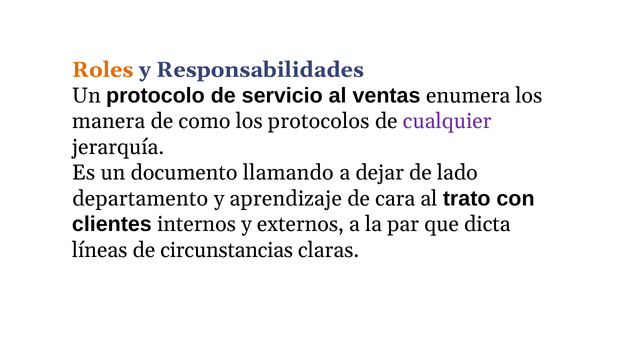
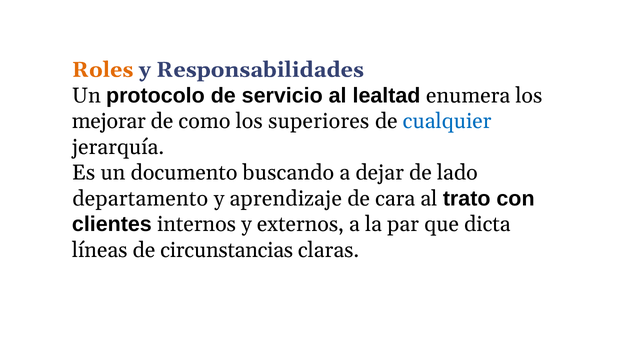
ventas: ventas -> lealtad (386, 95)
manera: manera -> mejorar (109, 121)
protocolos: protocolos -> superiores (319, 121)
cualquier colour: purple -> blue (447, 121)
llamando: llamando -> buscando (288, 173)
